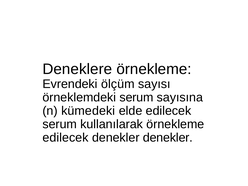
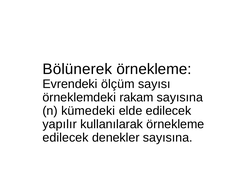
Deneklere: Deneklere -> Bölünerek (77, 69)
örneklemdeki serum: serum -> rakam (137, 97)
serum: serum -> yapılır (60, 124)
denekler denekler: denekler -> sayısına (168, 138)
